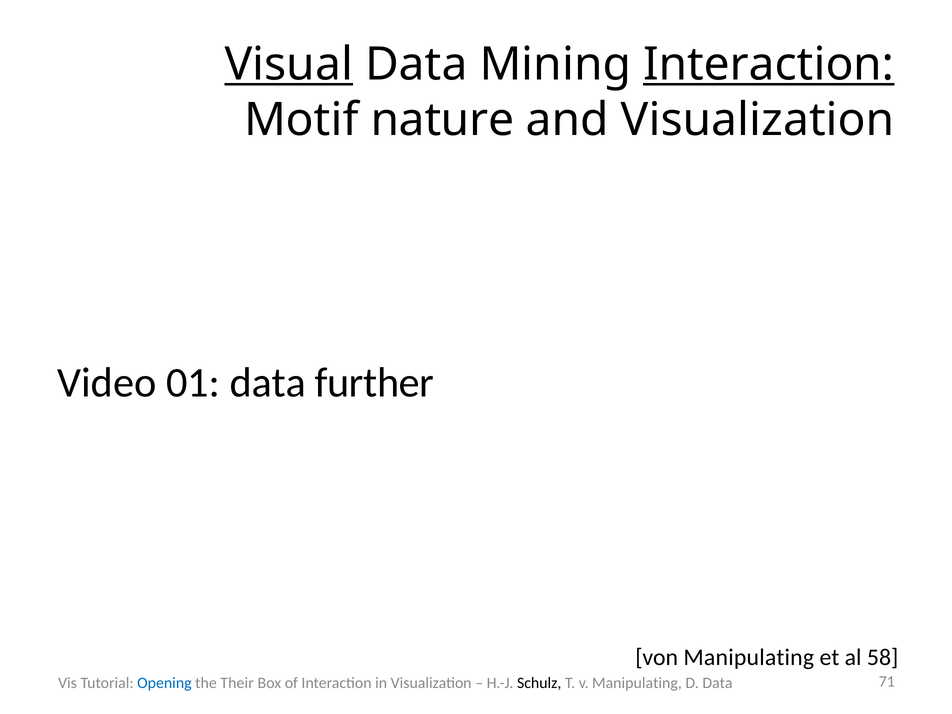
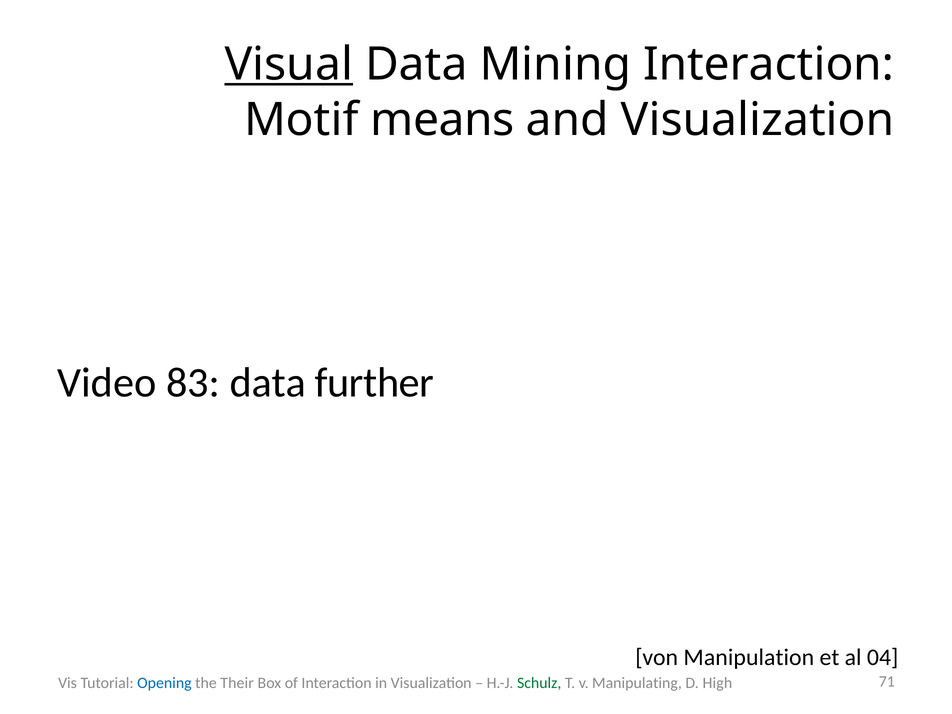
Interaction underline: present -> none (769, 64)
nature: nature -> means (442, 120)
01: 01 -> 83 (193, 383)
von Manipulating: Manipulating -> Manipulation (749, 658)
58: 58 -> 04 (883, 658)
Schulz colour: black -> green (539, 683)
D Data: Data -> High (717, 683)
